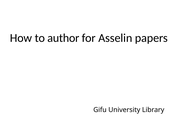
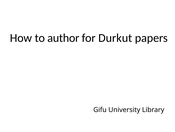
Asselin: Asselin -> Durkut (115, 38)
